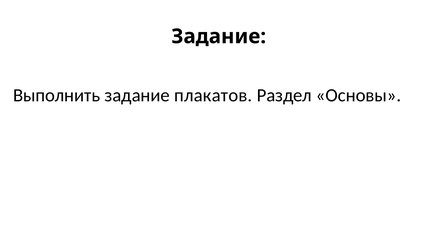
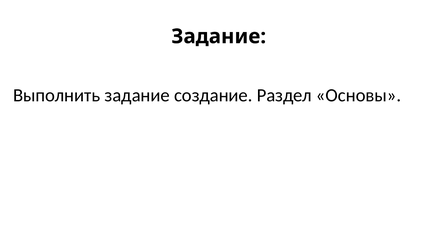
плакатов: плакатов -> создание (213, 95)
